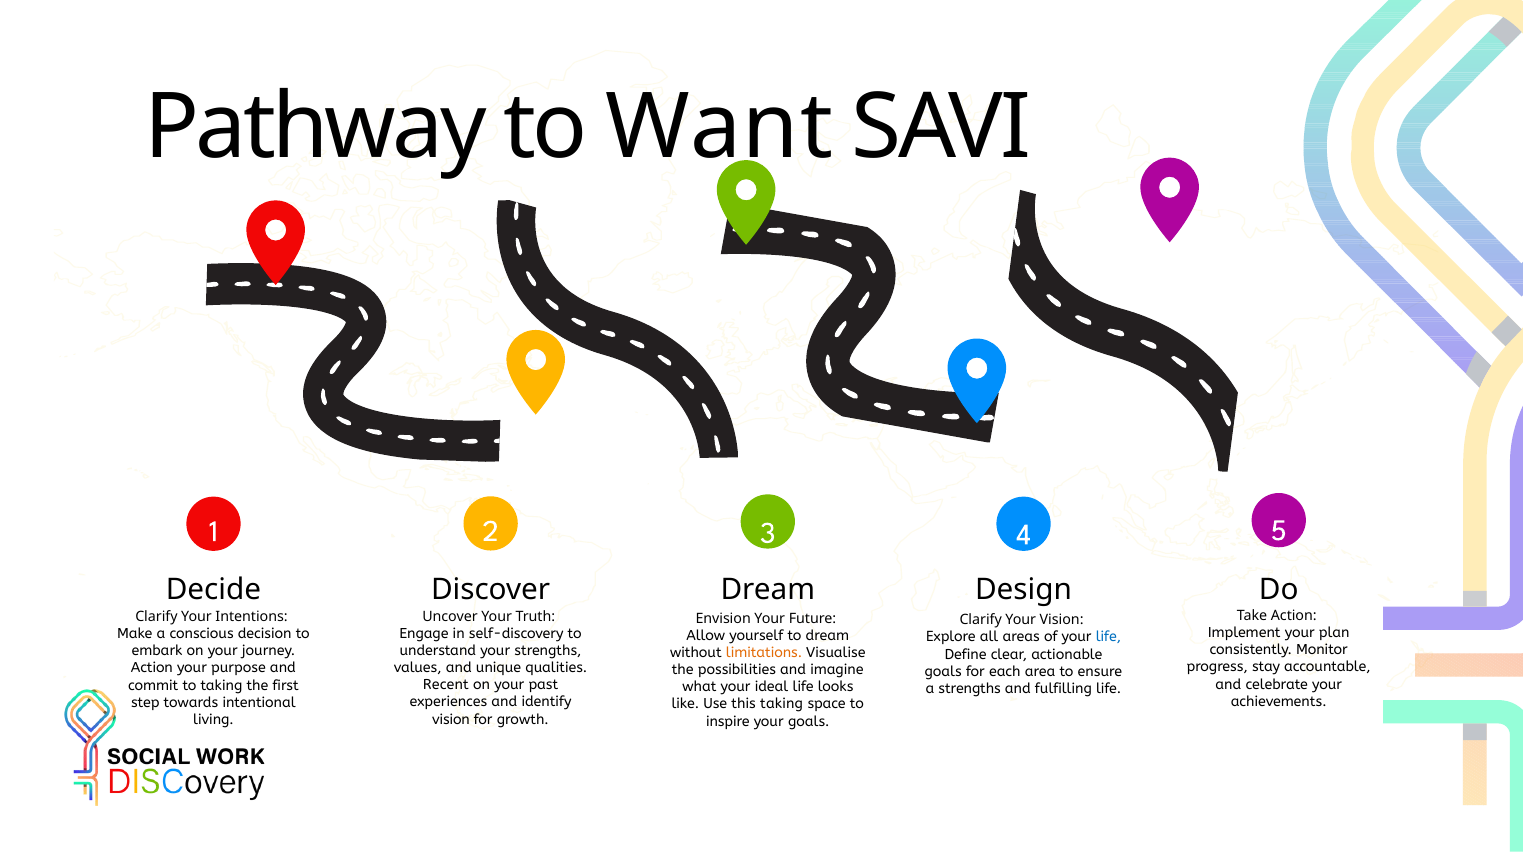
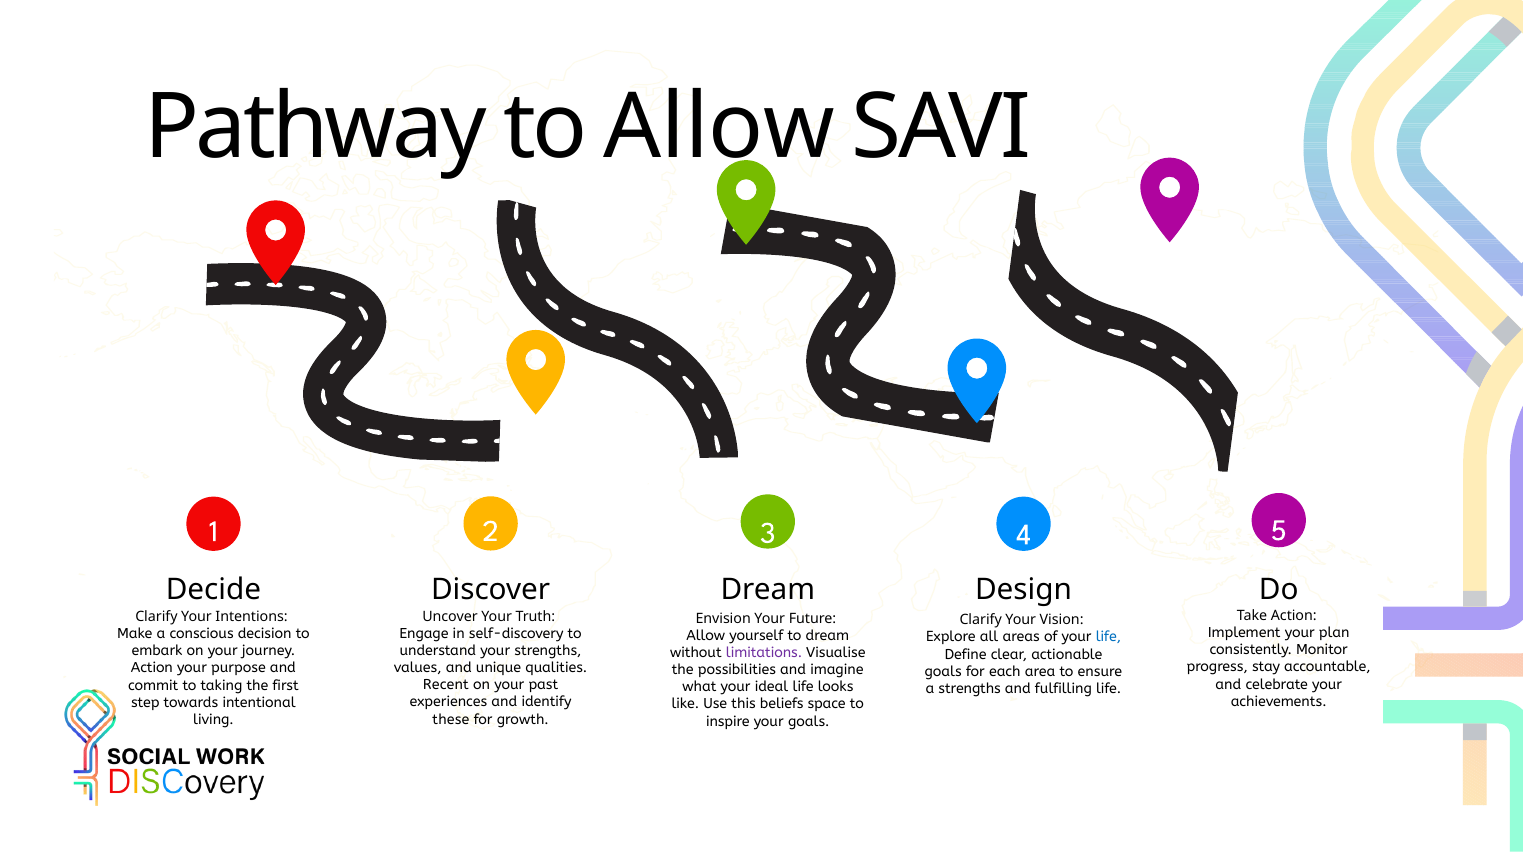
to Want: Want -> Allow (720, 127)
limitations colour: orange -> purple (764, 653)
this taking: taking -> beliefs (782, 705)
vision: vision -> these (451, 720)
